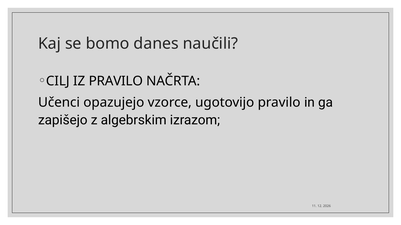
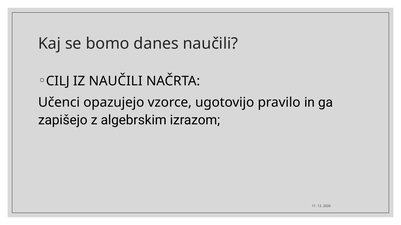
IZ PRAVILO: PRAVILO -> NAUČILI (116, 81)
